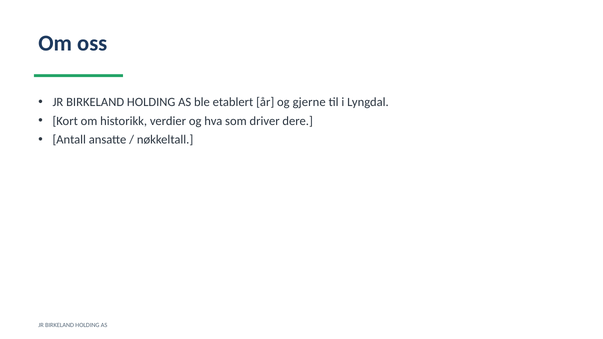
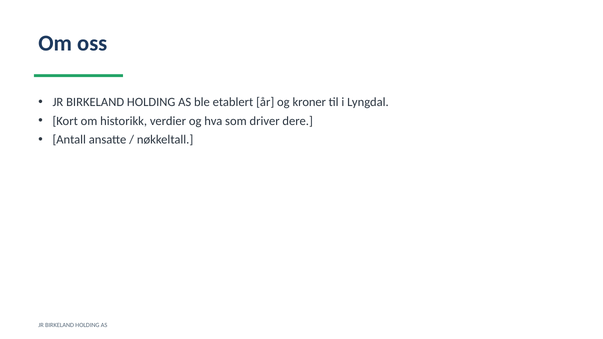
gjerne: gjerne -> kroner (309, 102)
